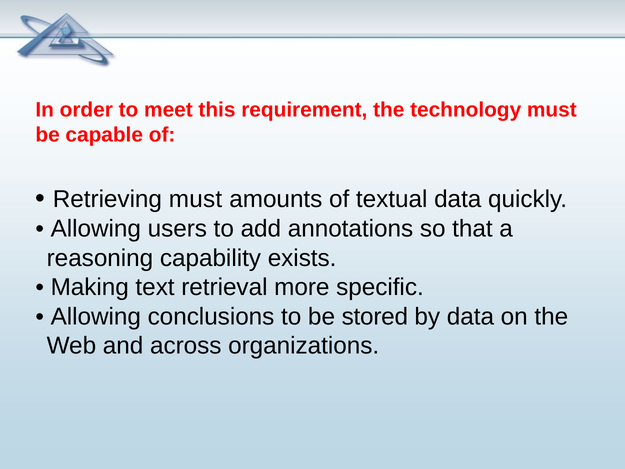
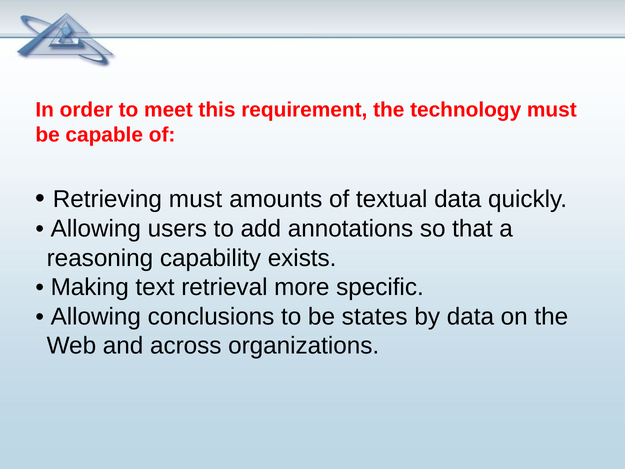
stored: stored -> states (375, 316)
